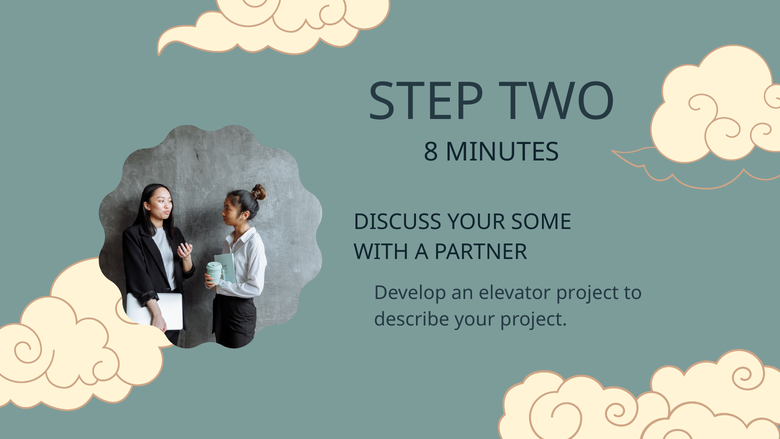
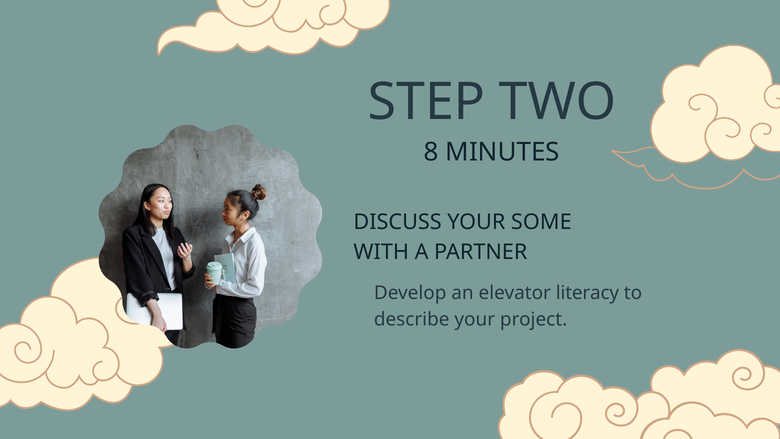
elevator project: project -> literacy (587, 293)
